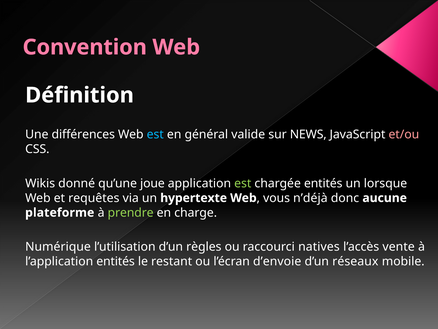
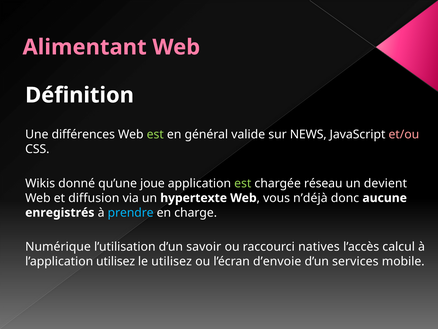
Convention: Convention -> Alimentant (85, 47)
est colour: light blue -> light green (155, 134)
chargée entités: entités -> réseau (323, 183)
lorsque: lorsque -> devient (385, 183)
requêtes: requêtes -> diffusion (94, 198)
plateforme: plateforme -> enregistrés (60, 212)
prendre colour: light green -> light blue (131, 212)
règles: règles -> savoir (204, 246)
vente: vente -> calcul (399, 246)
l’application entités: entités -> utilisez (116, 261)
le restant: restant -> utilisez (172, 261)
réseaux: réseaux -> services (355, 261)
